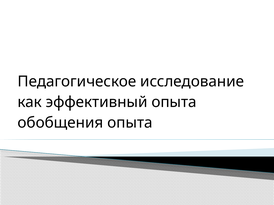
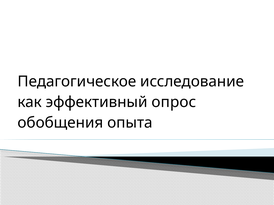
эффективный опыта: опыта -> опрос (174, 102)
